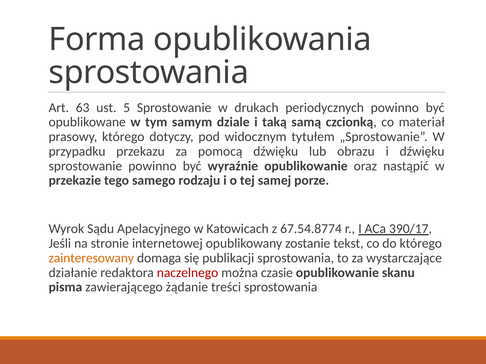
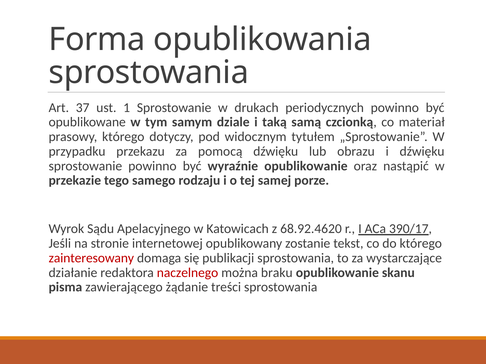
63: 63 -> 37 (83, 108)
5: 5 -> 1 (127, 108)
67.54.8774: 67.54.8774 -> 68.92.4620 (311, 229)
zainteresowany colour: orange -> red (91, 258)
czasie: czasie -> braku (277, 273)
